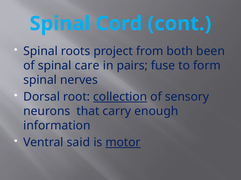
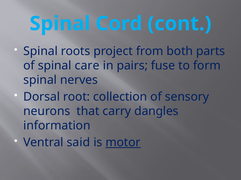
been: been -> parts (211, 51)
collection underline: present -> none (120, 97)
enough: enough -> dangles (156, 112)
